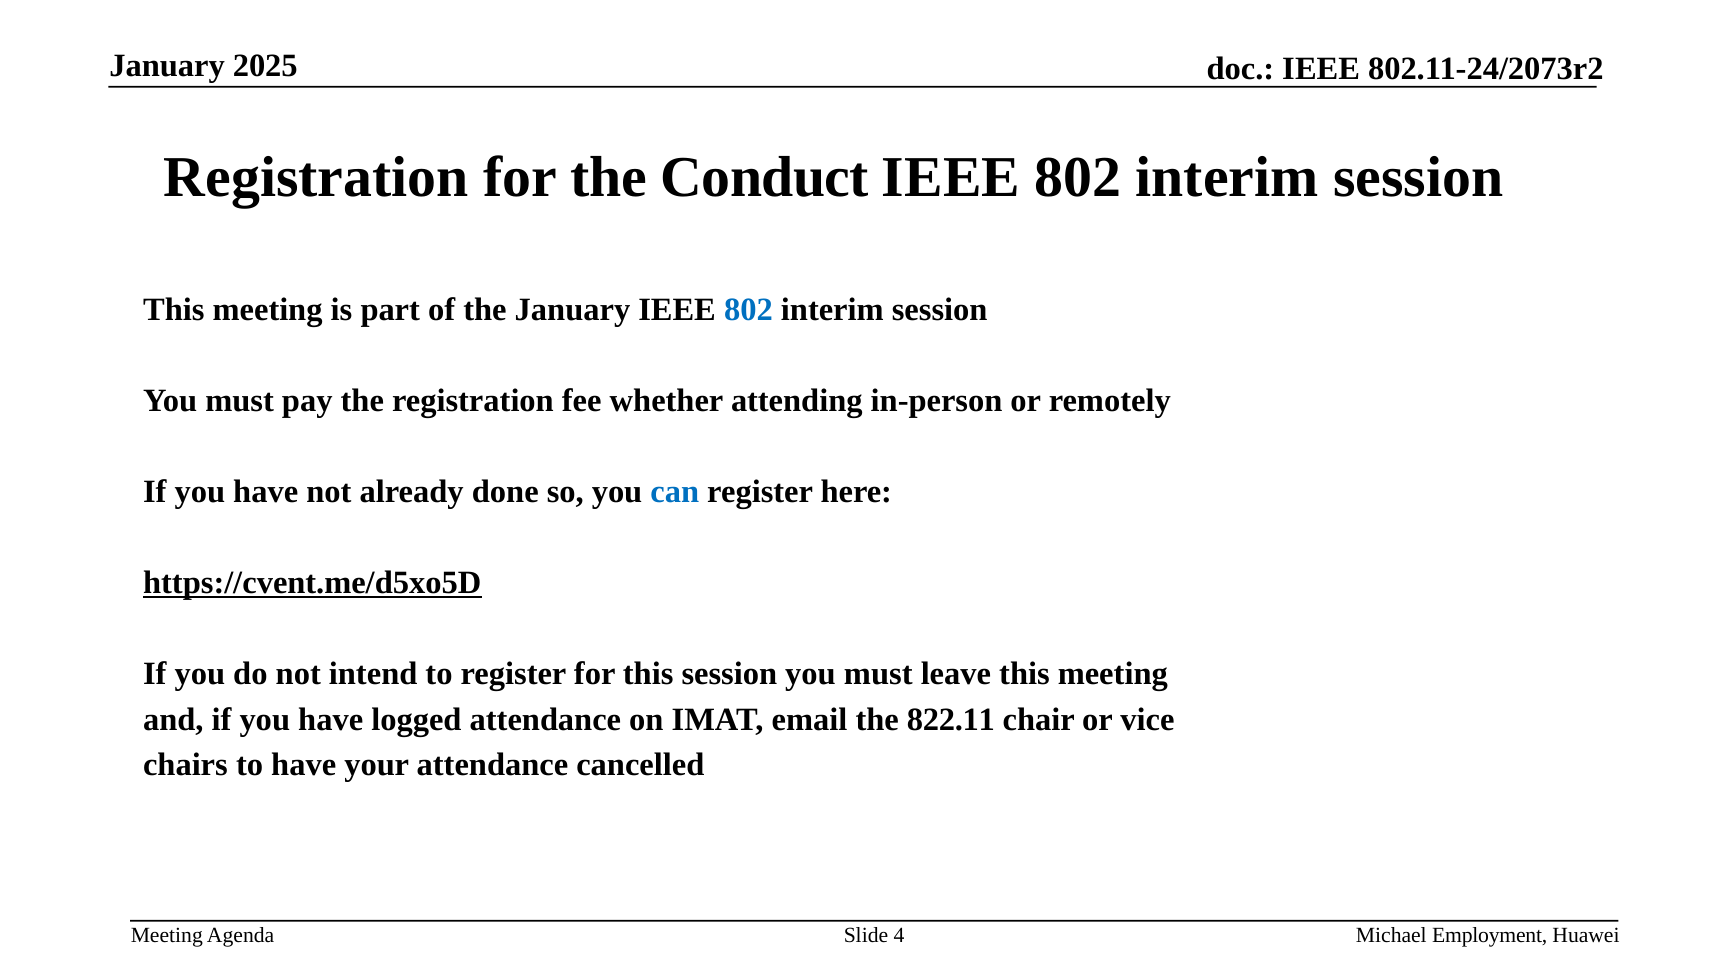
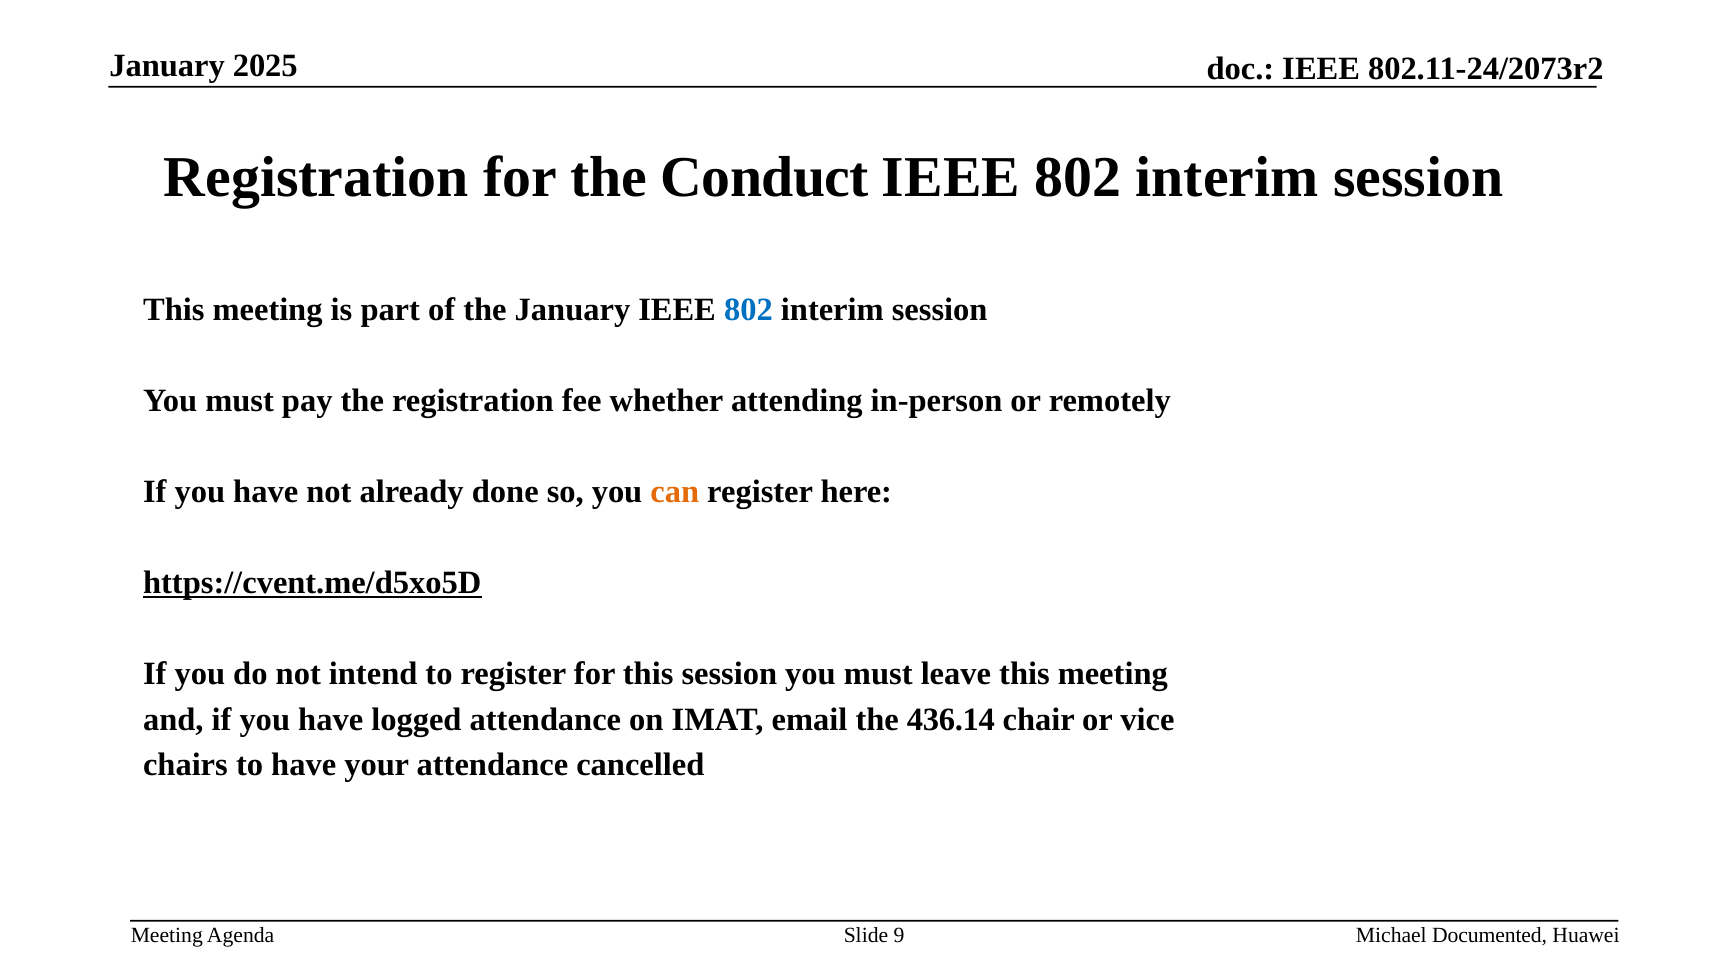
can colour: blue -> orange (675, 492)
822.11: 822.11 -> 436.14 (951, 720)
4: 4 -> 9 (899, 935)
Employment: Employment -> Documented (1490, 935)
